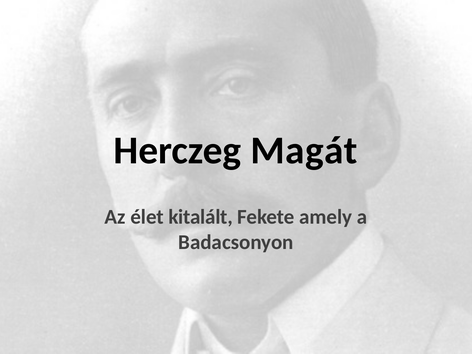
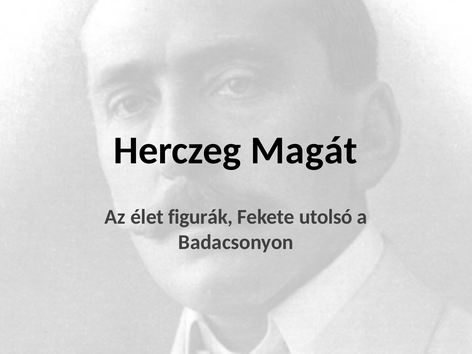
kitalált: kitalált -> figurák (201, 217)
amely: amely -> utolsó (326, 217)
